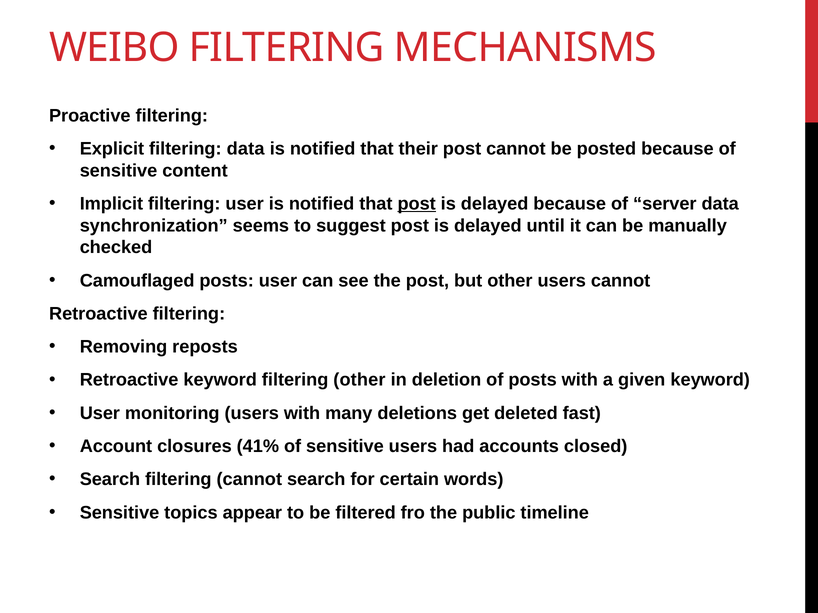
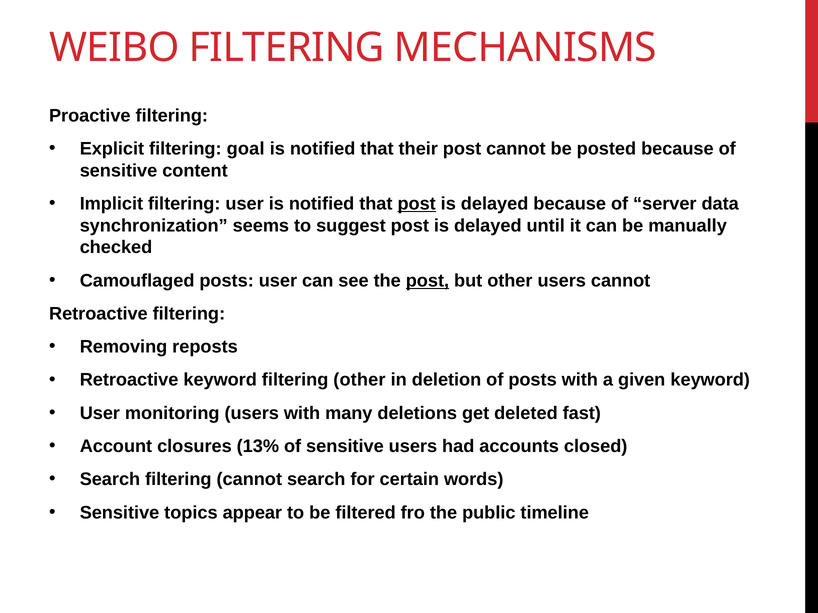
filtering data: data -> goal (246, 149)
post underline: none -> present (427, 281)
41%: 41% -> 13% (258, 447)
